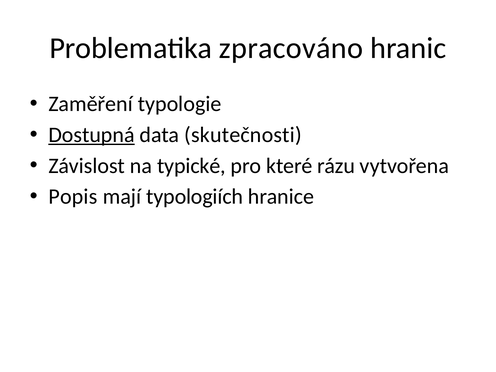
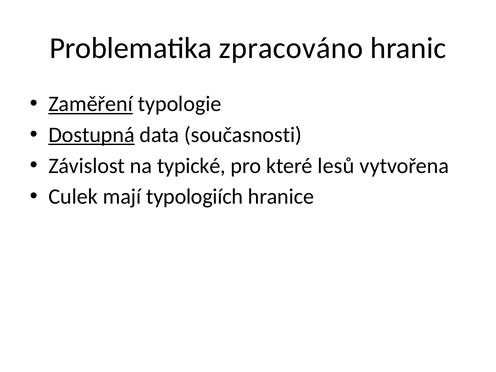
Zaměření underline: none -> present (91, 104)
skutečnosti: skutečnosti -> současnosti (243, 135)
rázu: rázu -> lesů (336, 166)
Popis: Popis -> Culek (73, 197)
